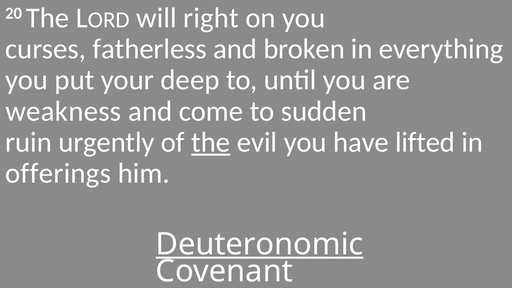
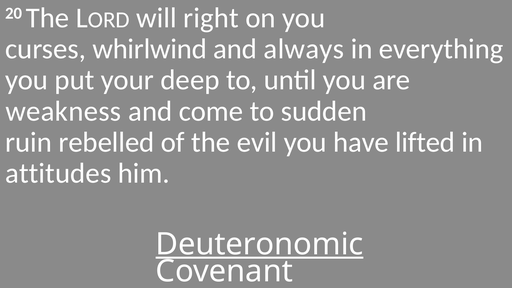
fatherless: fatherless -> whirlwind (150, 49)
broken: broken -> always (304, 49)
urgently: urgently -> rebelled (106, 142)
the underline: present -> none (211, 142)
offerings: offerings -> attitudes (58, 173)
